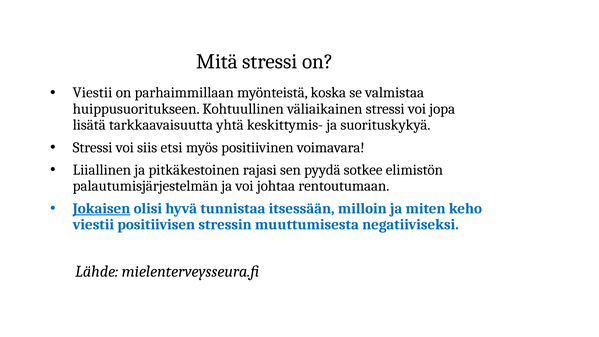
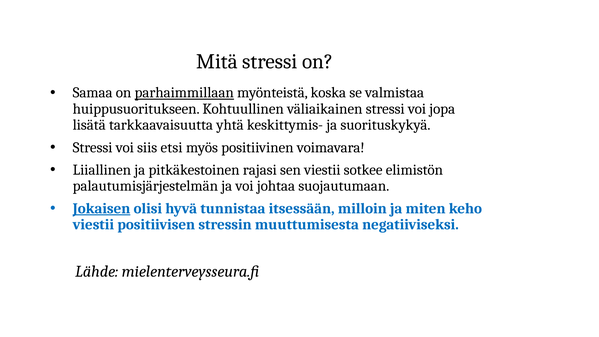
Viestii: Viestii -> Samaa (93, 93)
parhaimmillaan underline: none -> present (184, 93)
sen pyydä: pyydä -> viestii (322, 170)
rentoutumaan: rentoutumaan -> suojautumaan (344, 186)
